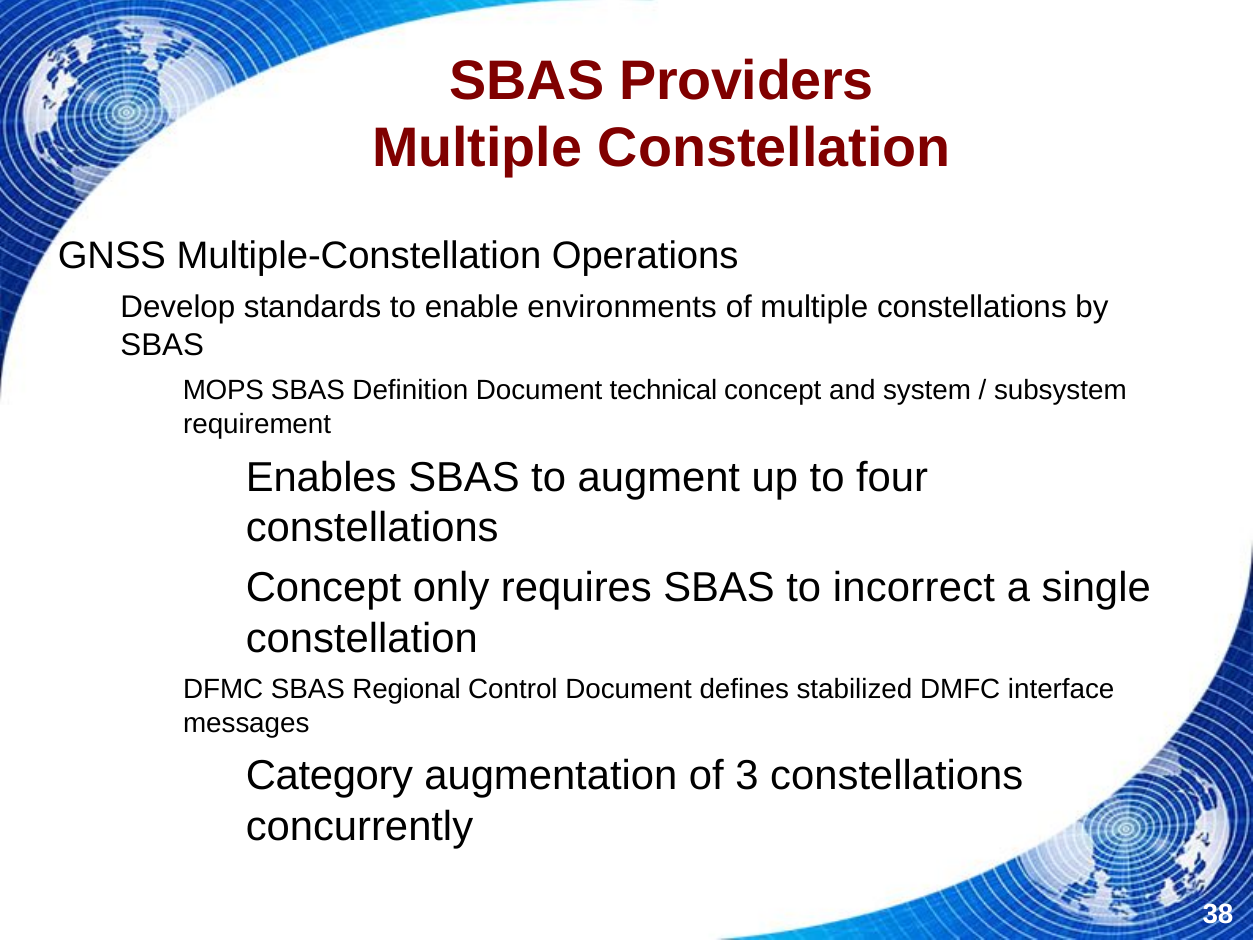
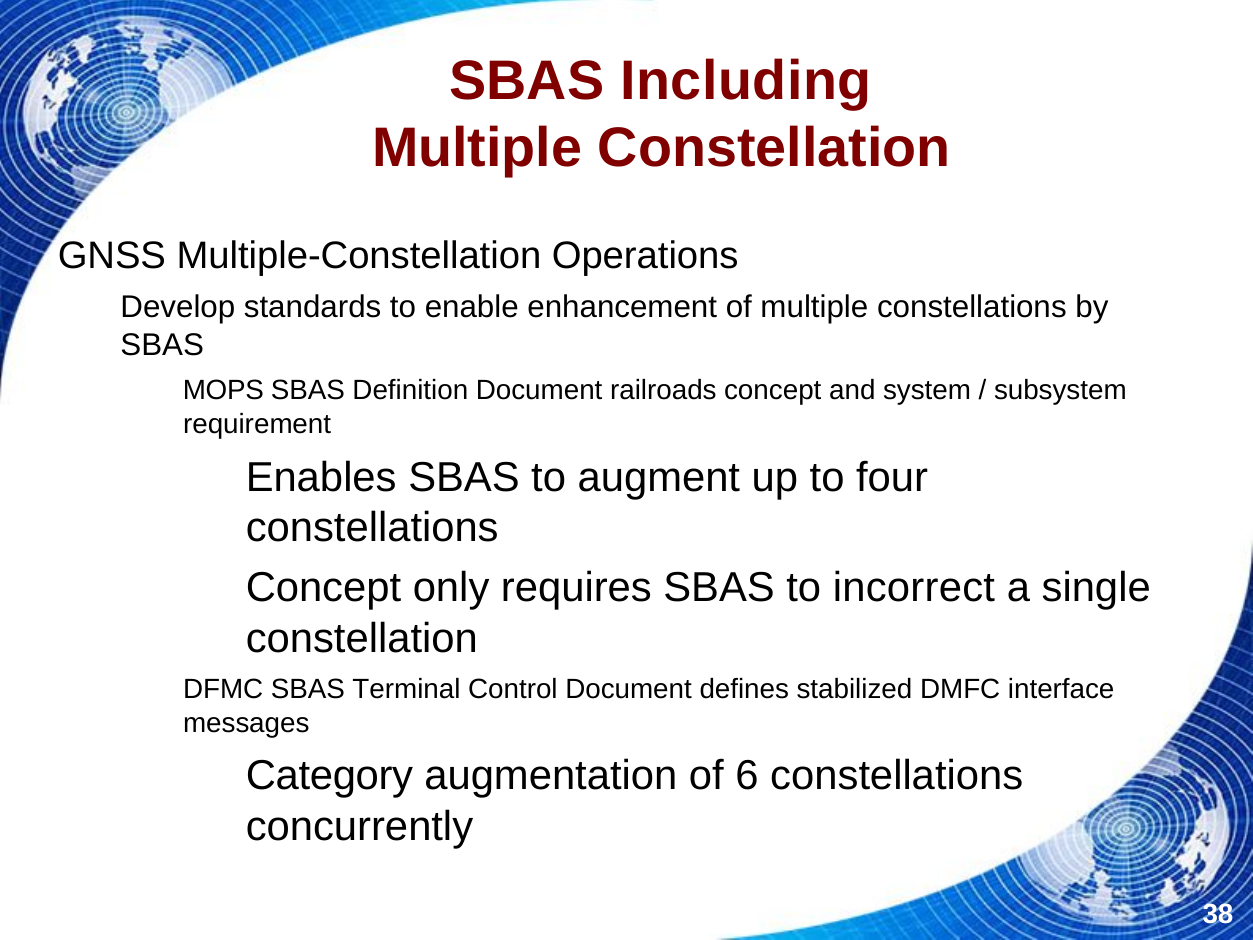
Providers: Providers -> Including (746, 81)
environments: environments -> enhancement (622, 307)
technical: technical -> railroads (663, 391)
Regional: Regional -> Terminal (407, 689)
3: 3 -> 6 (747, 776)
